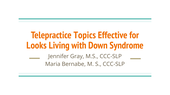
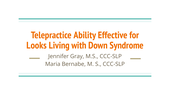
Topics: Topics -> Ability (85, 35)
